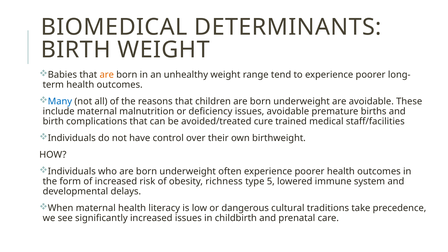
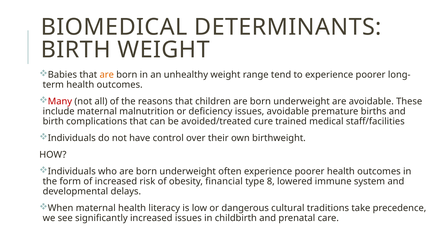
Many colour: blue -> red (60, 101)
richness: richness -> financial (224, 181)
5: 5 -> 8 (271, 181)
